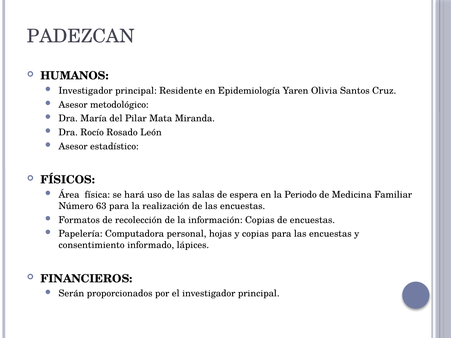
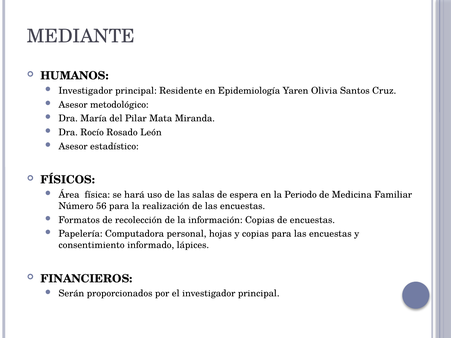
PADEZCAN: PADEZCAN -> MEDIANTE (81, 36)
63: 63 -> 56 (101, 206)
